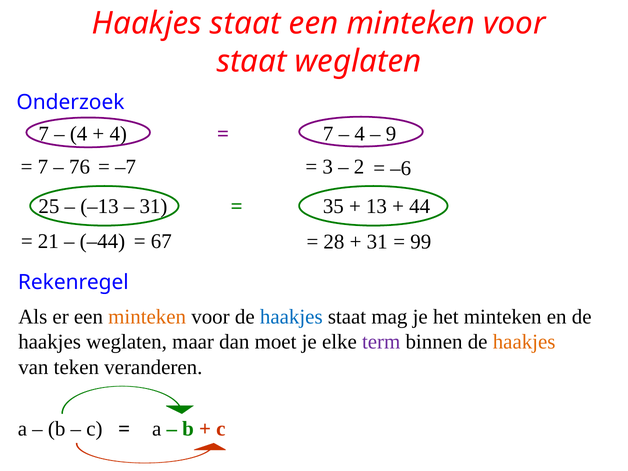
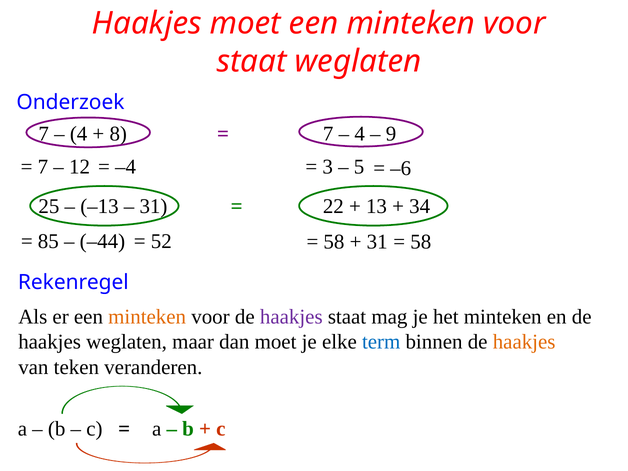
staat: staat -> moet (245, 24)
4: 4 -> 8 (118, 134)
76: 76 -> 12 (80, 167)
–7: –7 -> –4 (126, 167)
2: 2 -> 5 (359, 167)
35: 35 -> 22 (333, 206)
44: 44 -> 34 (420, 206)
21: 21 -> 85 (48, 241)
67: 67 -> 52 (161, 241)
28: 28 -> 58 (334, 242)
99: 99 -> 58 (421, 242)
haakjes colour: blue -> purple (291, 317)
term colour: purple -> blue (381, 342)
